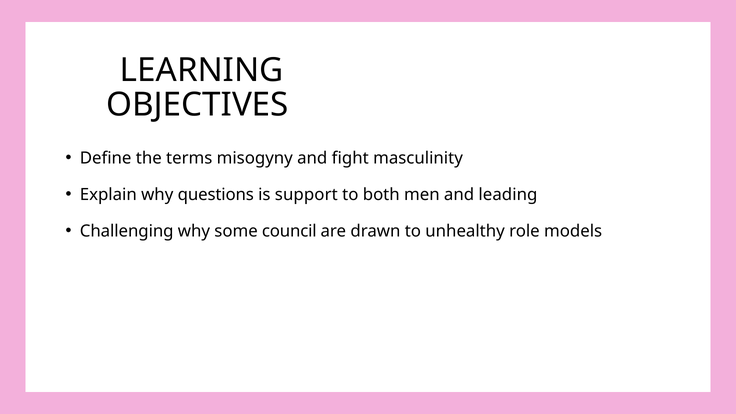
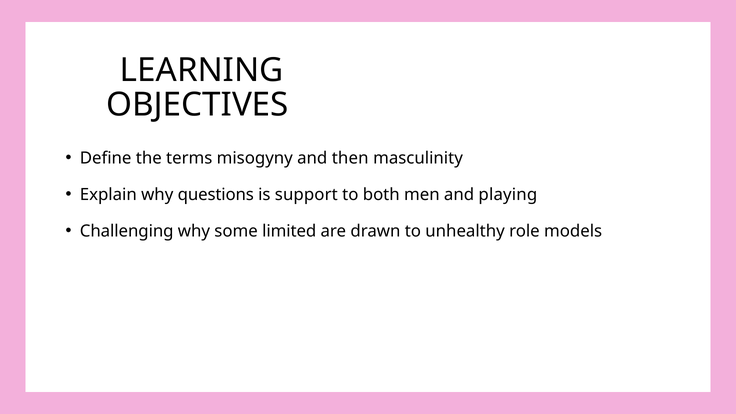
fight: fight -> then (350, 158)
leading: leading -> playing (508, 195)
council: council -> limited (289, 231)
